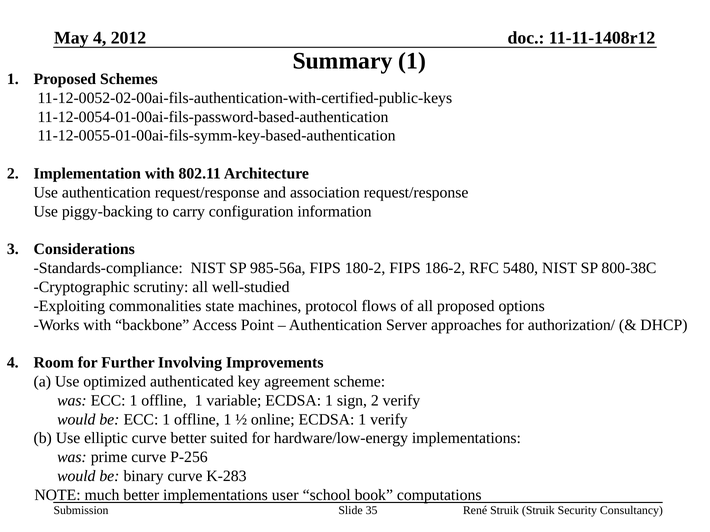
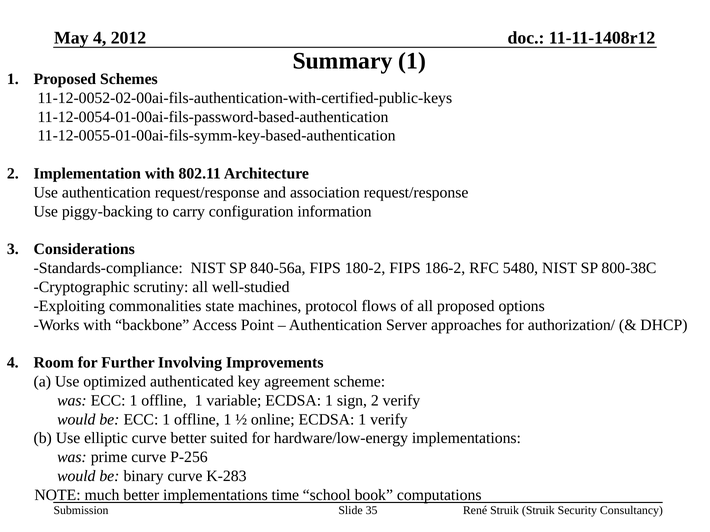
985-56a: 985-56a -> 840-56a (278, 268)
user: user -> time (285, 495)
